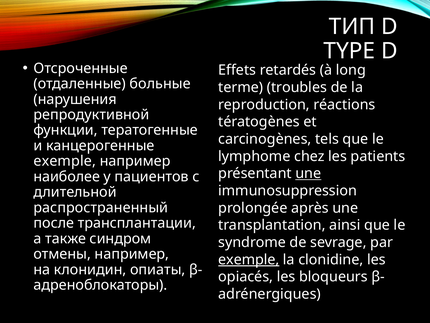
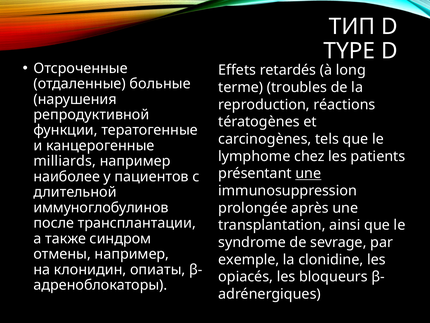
exemple: exemple -> milliards (65, 161)
распространенный: распространенный -> иммуноглобулинов (101, 207)
exemple underline: present -> none (249, 259)
